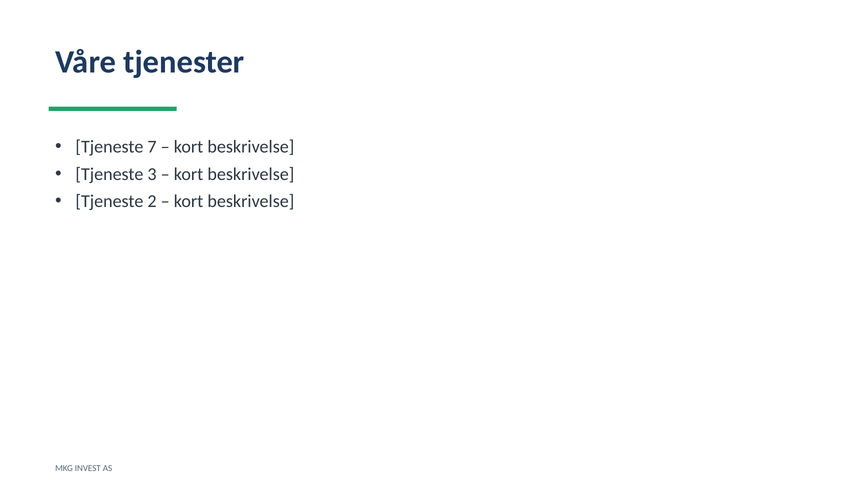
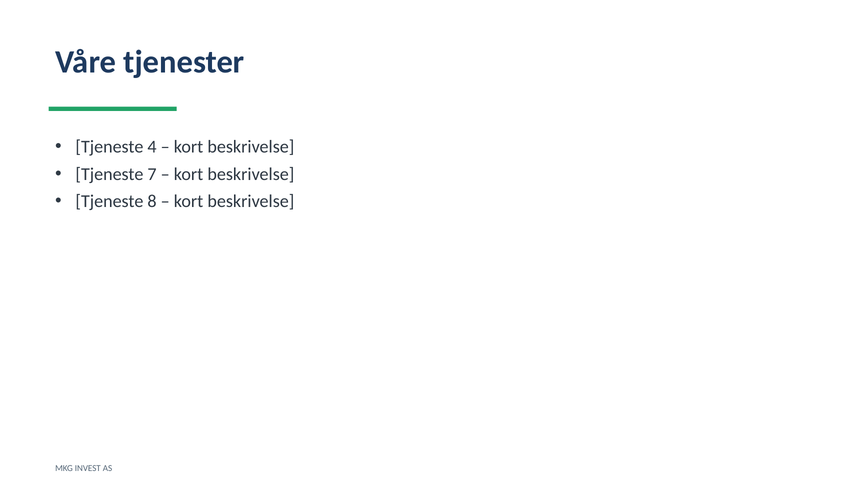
7: 7 -> 4 (152, 147)
3: 3 -> 7 (152, 174)
2: 2 -> 8 (152, 201)
